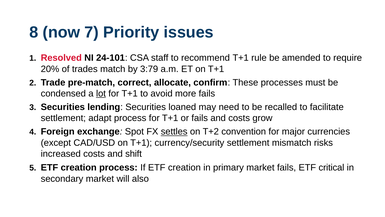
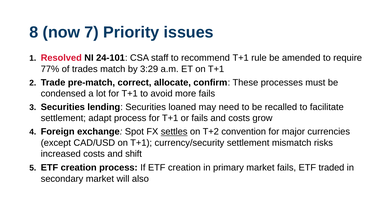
20%: 20% -> 77% (50, 69)
3:79: 3:79 -> 3:29 (149, 69)
lot underline: present -> none (101, 93)
critical: critical -> traded (331, 167)
